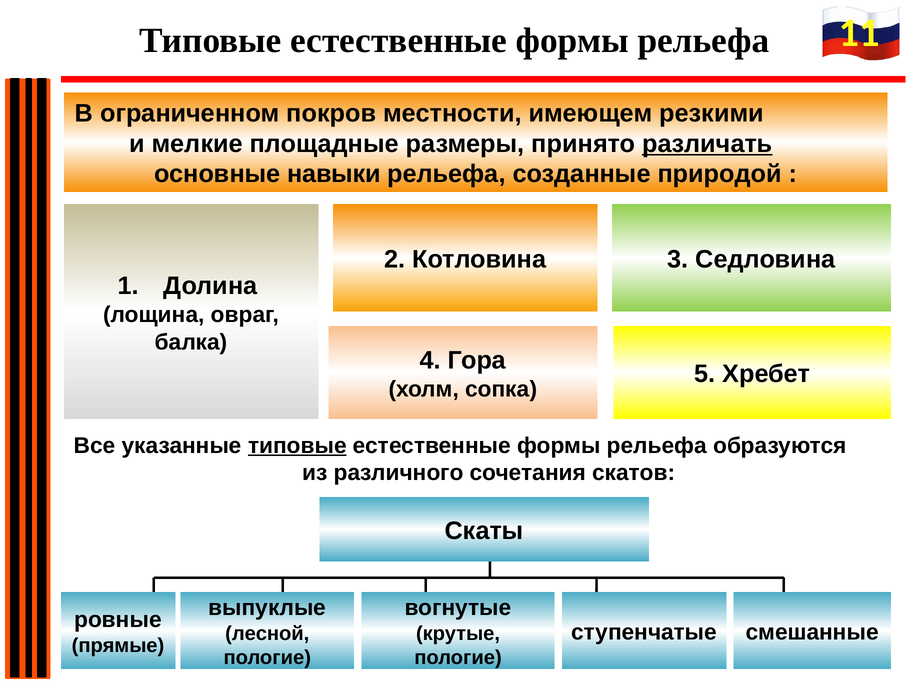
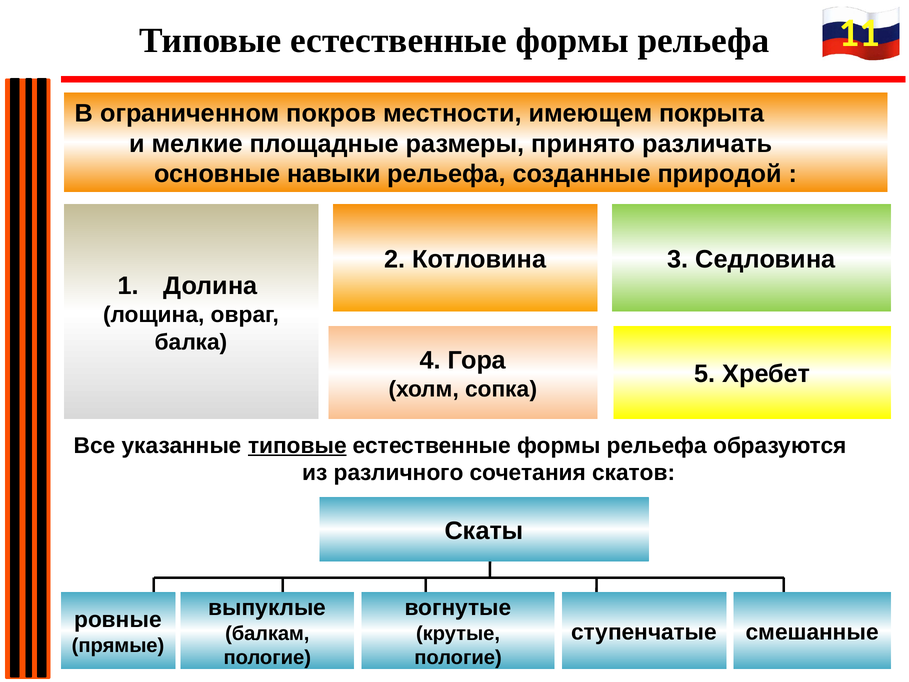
резкими: резкими -> покрыта (712, 113)
различать underline: present -> none (707, 144)
лесной: лесной -> балкам (267, 633)
